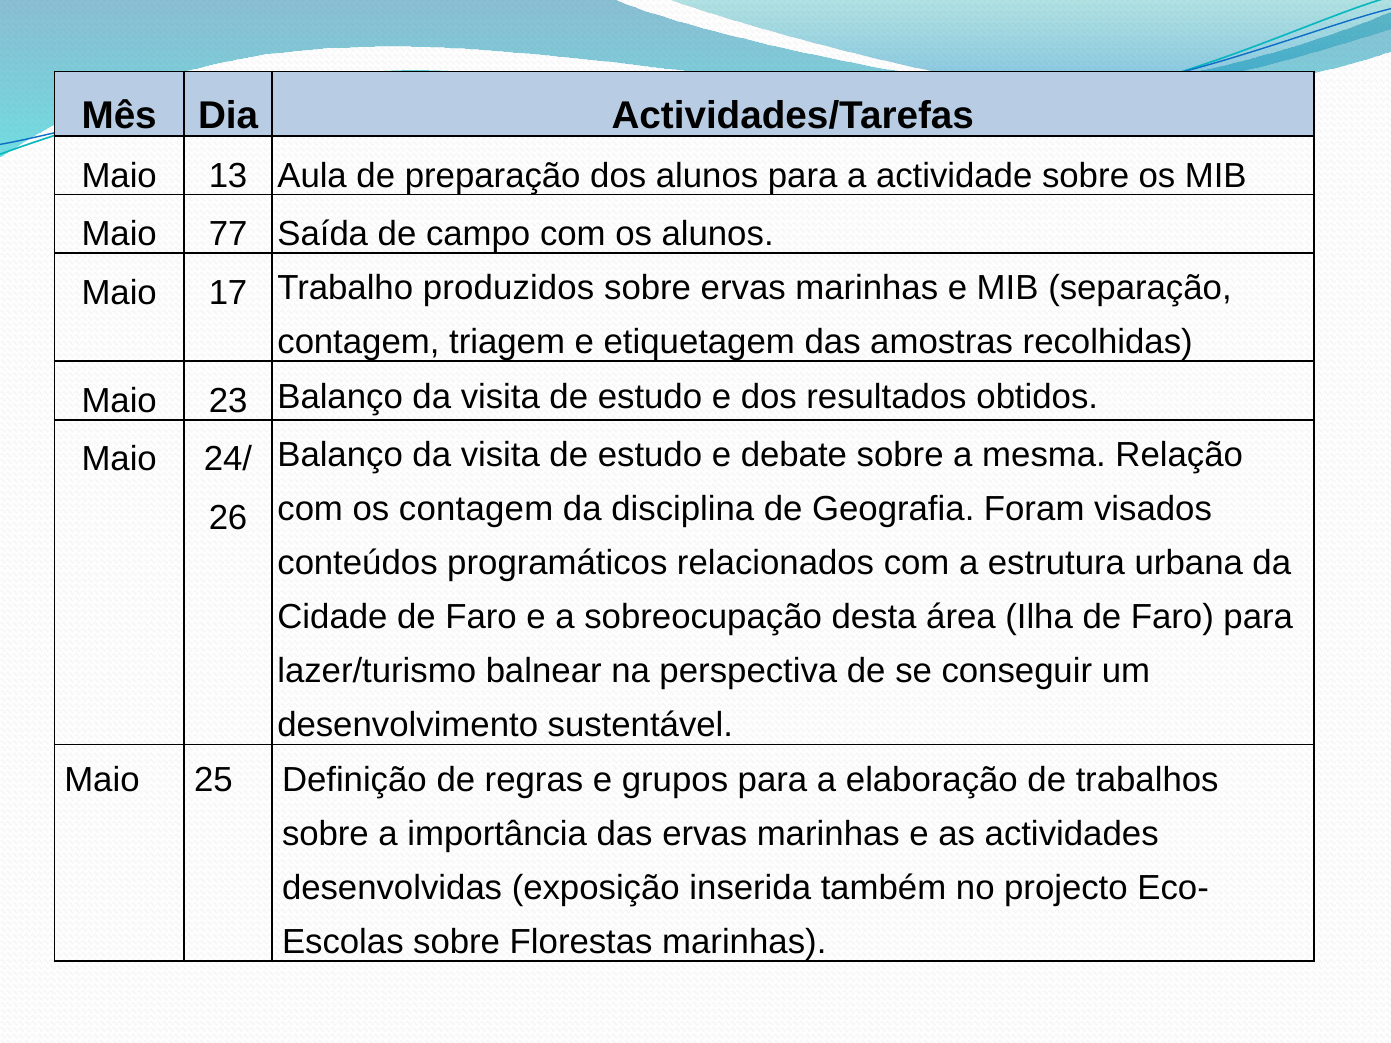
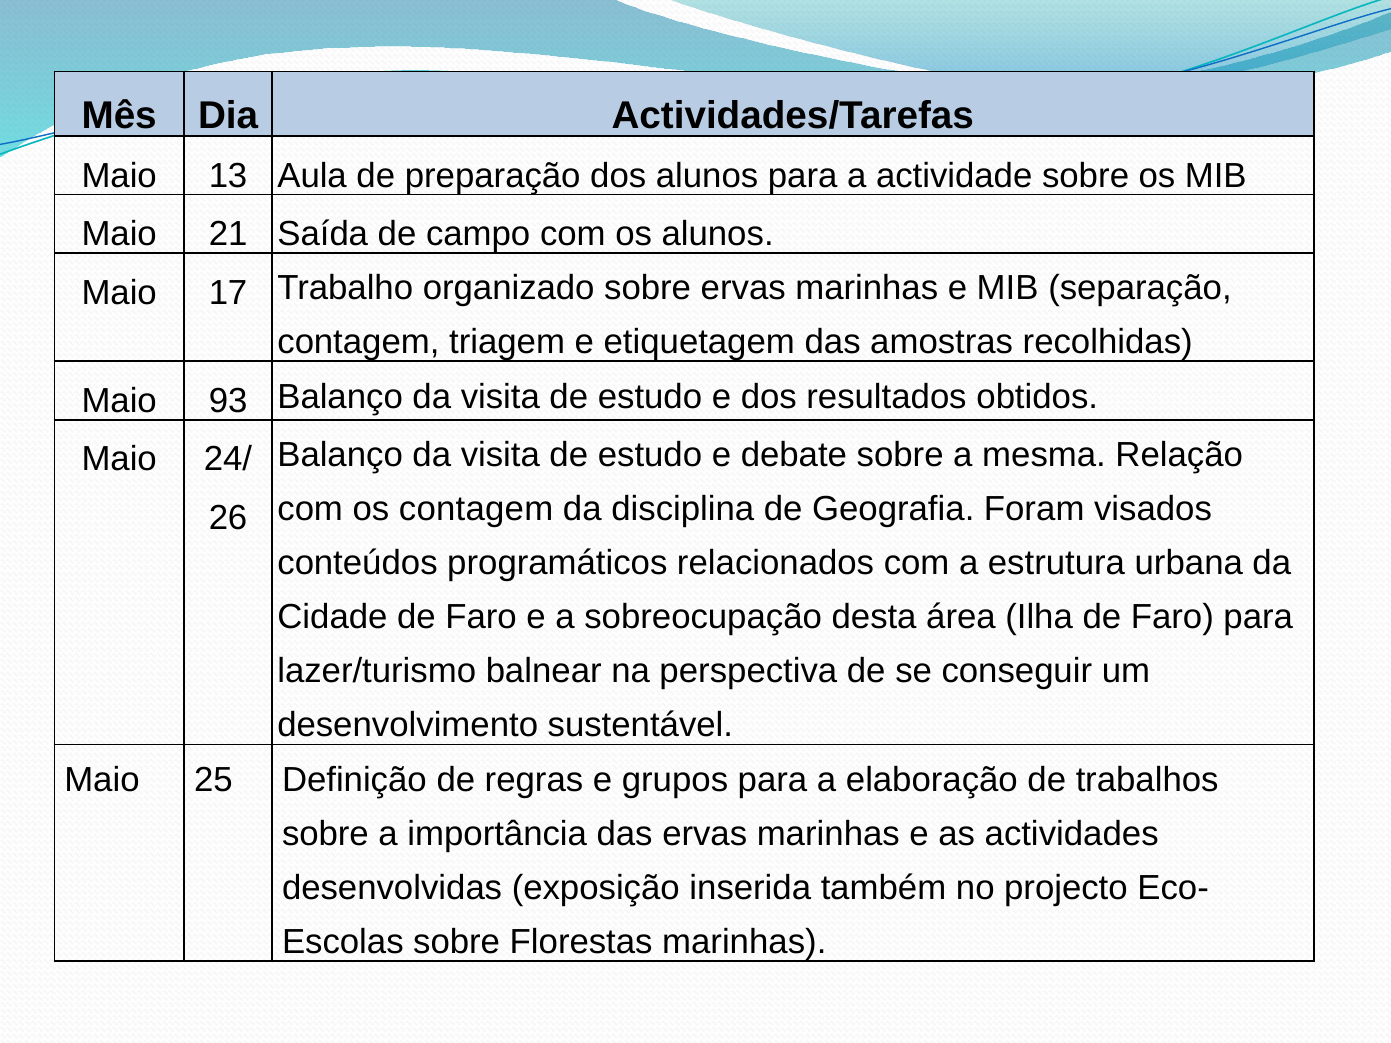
77: 77 -> 21 (228, 234)
produzidos: produzidos -> organizado (509, 288)
23: 23 -> 93 (228, 401)
